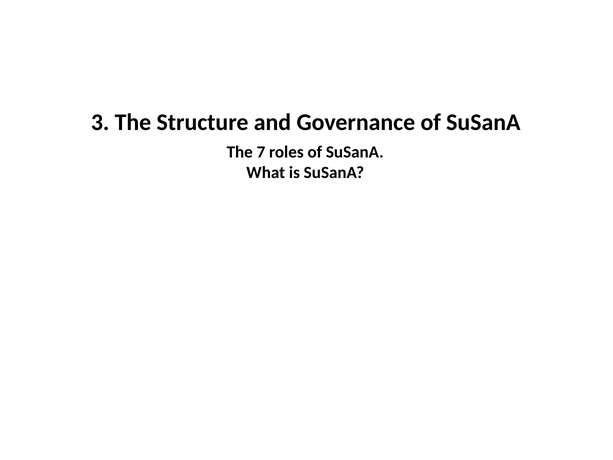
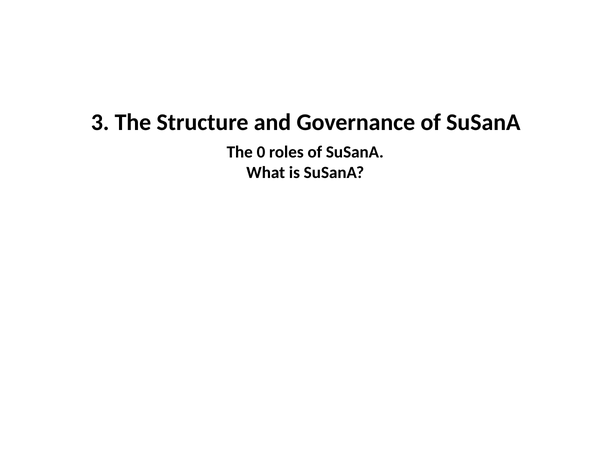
7: 7 -> 0 (261, 152)
